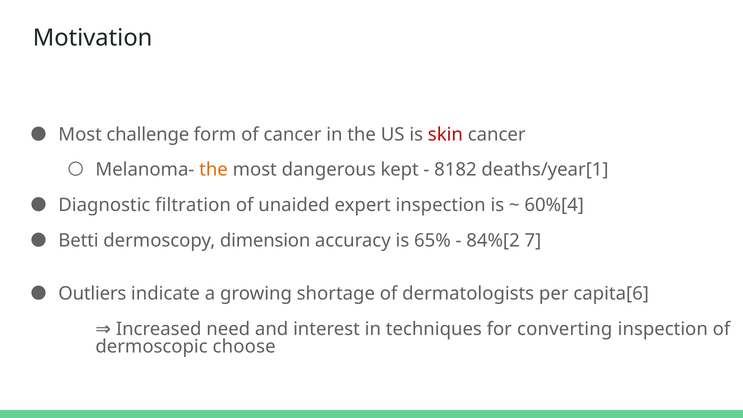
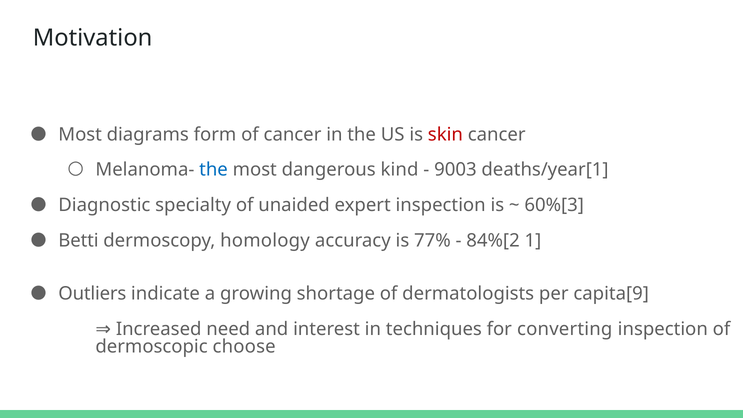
challenge: challenge -> diagrams (148, 134)
the colour: orange -> blue (214, 170)
kept: kept -> kind (400, 170)
8182: 8182 -> 9003 (455, 170)
filtration: filtration -> specialty (193, 205)
60%[4: 60%[4 -> 60%[3 (554, 205)
dimension: dimension -> homology (265, 240)
65%: 65% -> 77% (432, 240)
7: 7 -> 1 (533, 240)
capita[6: capita[6 -> capita[9 (611, 293)
